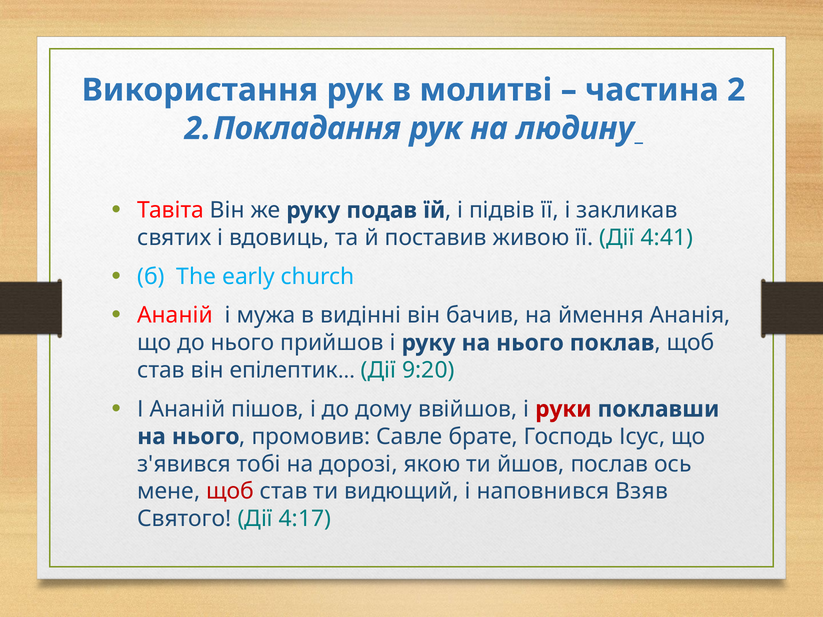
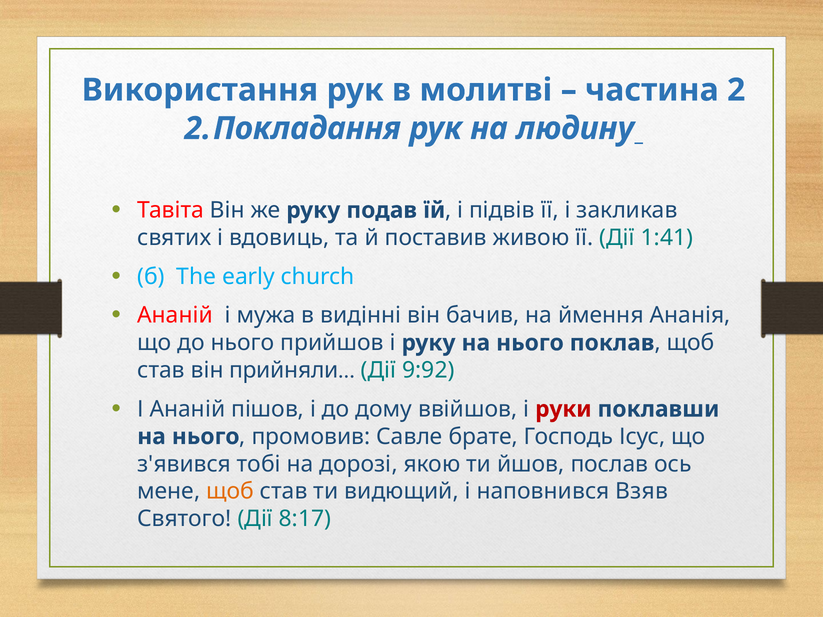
4:41: 4:41 -> 1:41 (667, 238)
епілептик: епілептик -> прийняли (284, 370)
9:20: 9:20 -> 9:92 (428, 370)
щоб colour: red -> orange (230, 492)
4:17: 4:17 -> 8:17 (305, 519)
